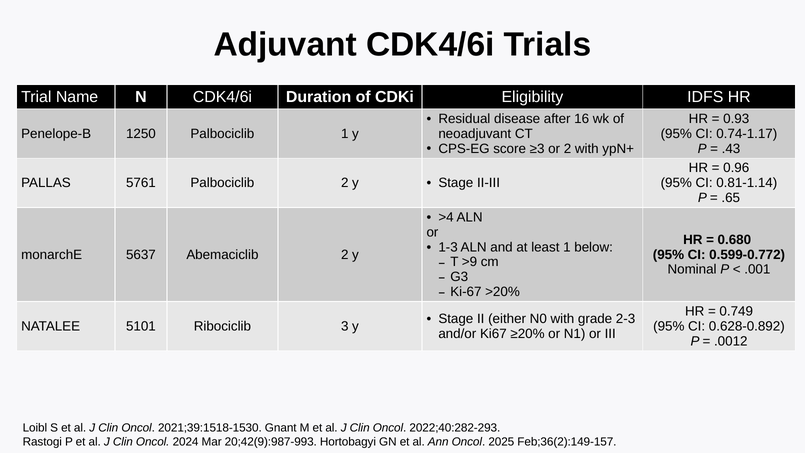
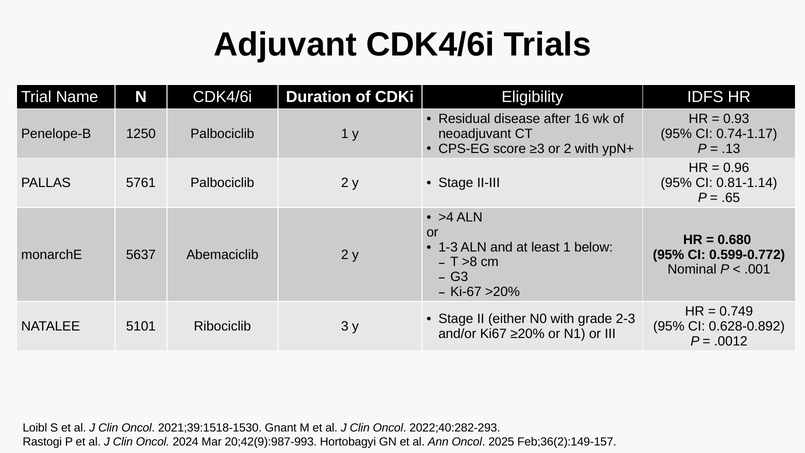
.43: .43 -> .13 (731, 149)
>9: >9 -> >8 (469, 262)
